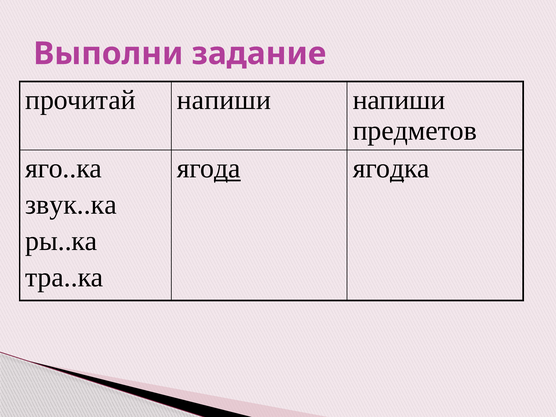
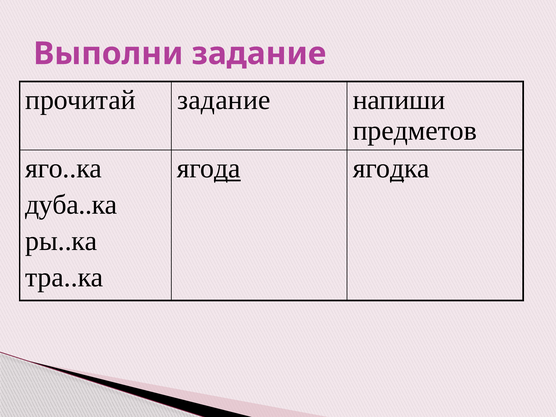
прочитай напиши: напиши -> задание (224, 100)
звук..ка: звук..ка -> дуба..ка (71, 205)
